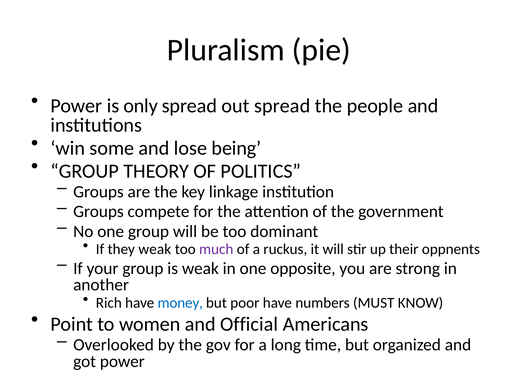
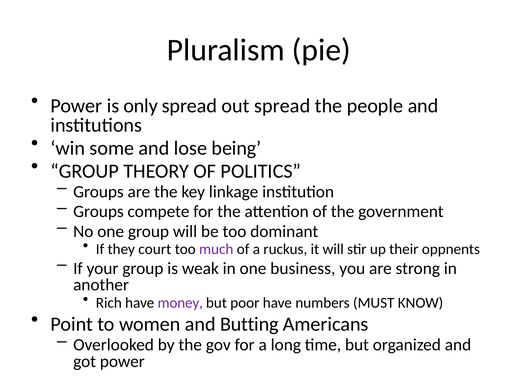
they weak: weak -> court (155, 250)
opposite: opposite -> business (303, 269)
money colour: blue -> purple (180, 303)
Official: Official -> Butting (249, 325)
